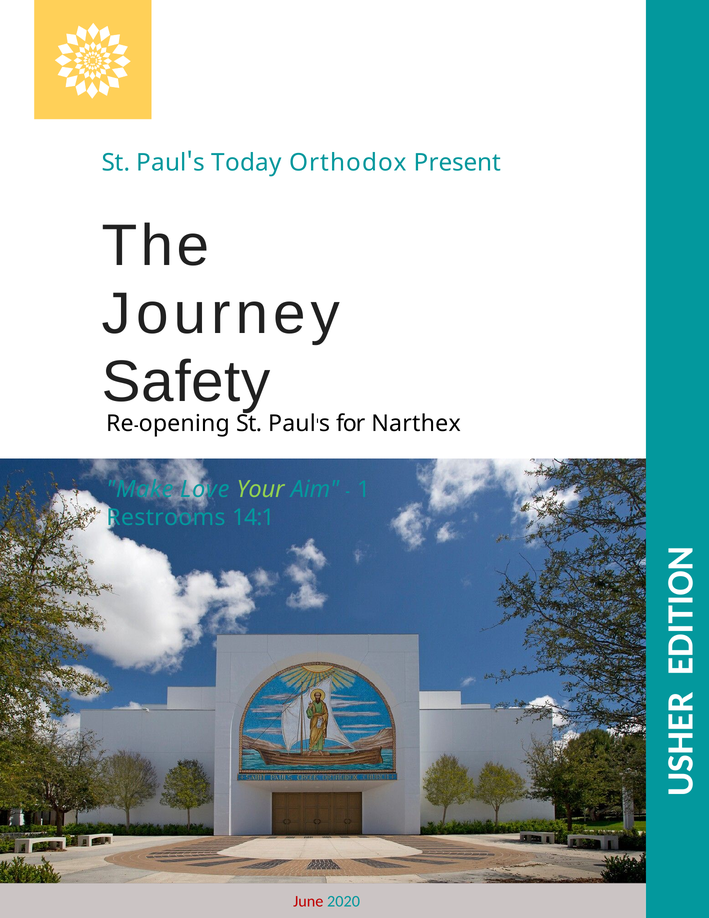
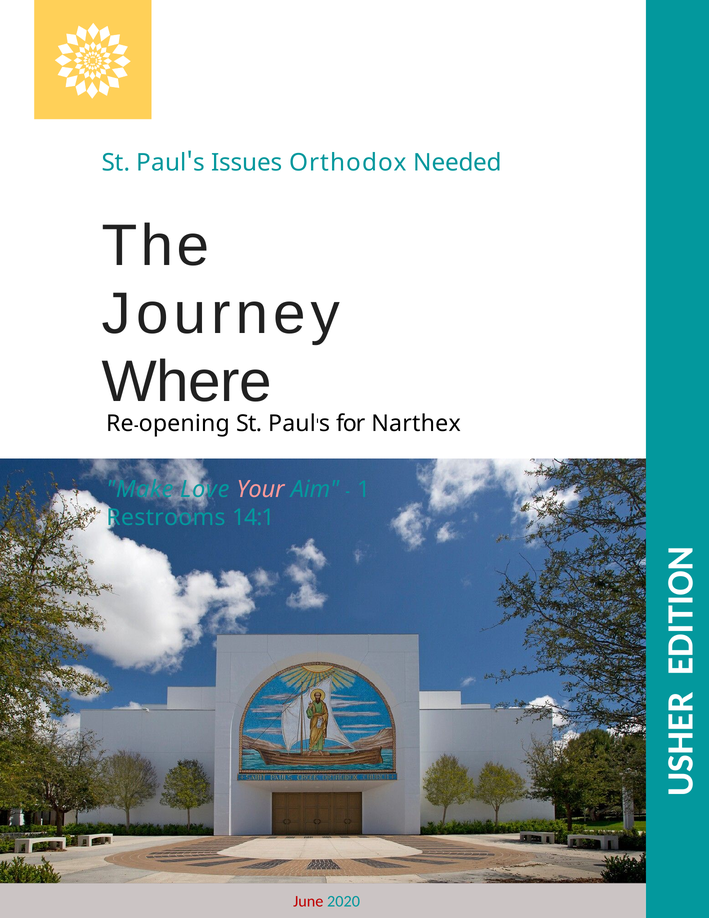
Today: Today -> Issues (247, 163)
Present: Present -> Needed (458, 163)
Safety: Safety -> Where (187, 382)
Your colour: light green -> pink (261, 489)
